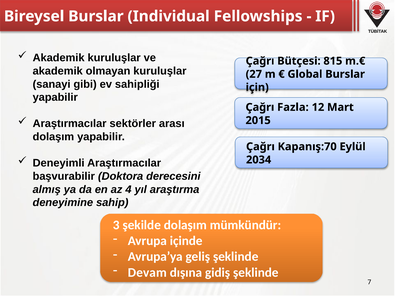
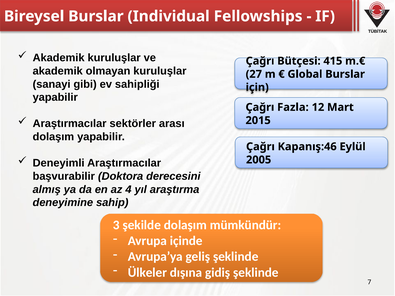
815: 815 -> 415 (333, 61)
Kapanış:70: Kapanış:70 -> Kapanış:46 (307, 147)
2034: 2034 -> 2005 (259, 160)
Devam: Devam -> Ülkeler (147, 273)
